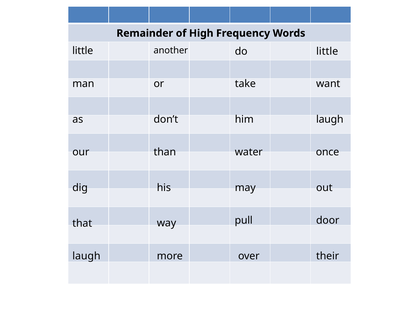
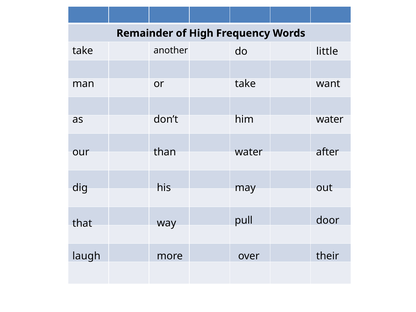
little: little -> take (83, 51)
him laugh: laugh -> water (330, 120)
once: once -> after (328, 152)
